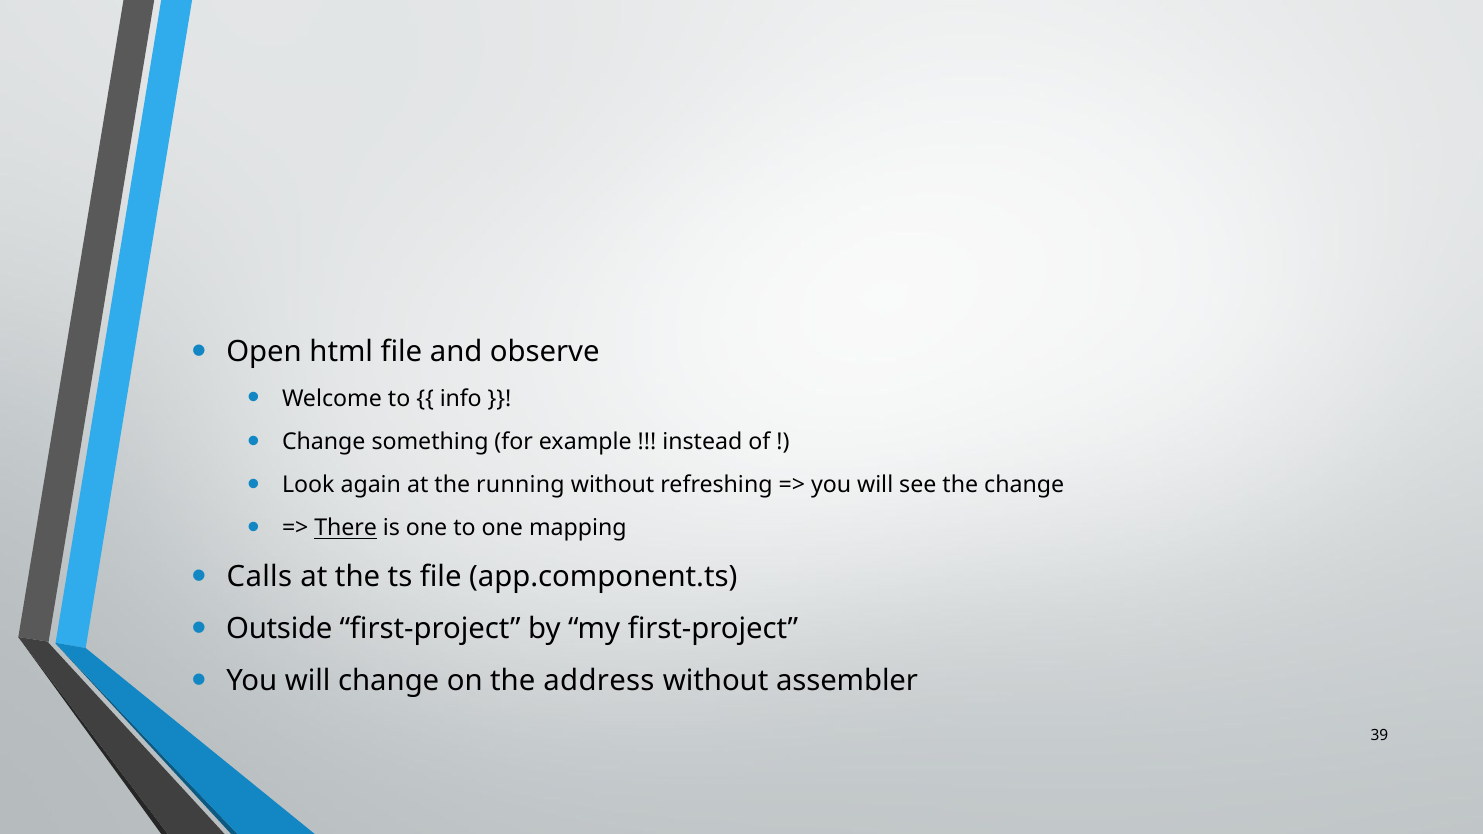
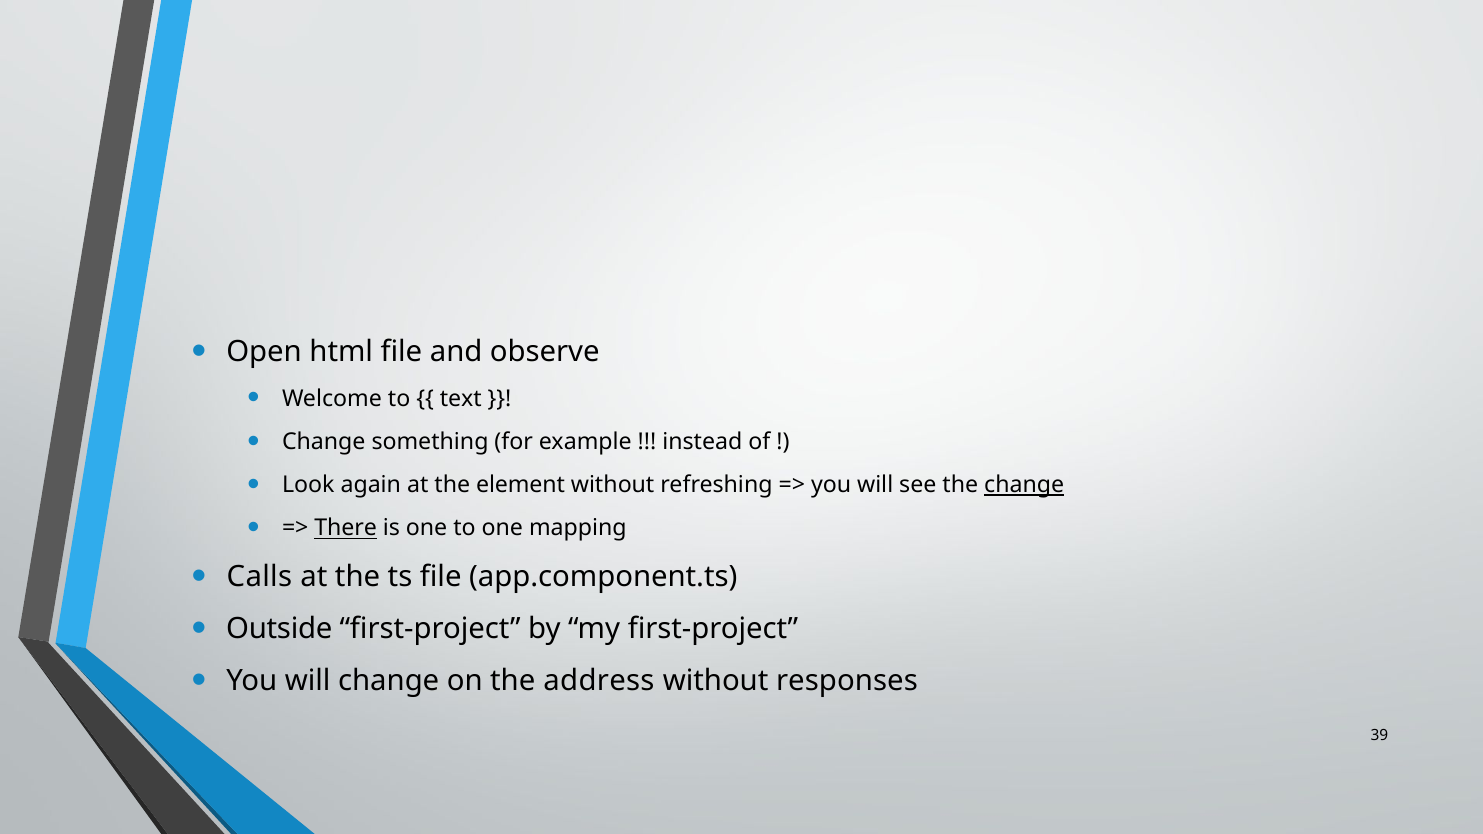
info: info -> text (461, 399)
running: running -> element (521, 485)
change underline: none -> present (1024, 485)
assembler: assembler -> responses (847, 681)
